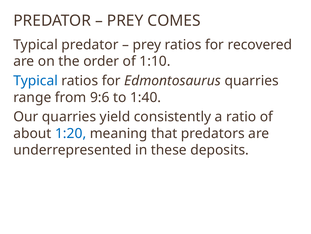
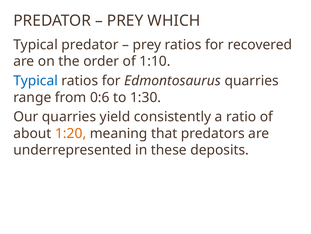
COMES: COMES -> WHICH (174, 21)
9:6: 9:6 -> 0:6 (100, 97)
1:40: 1:40 -> 1:30 (146, 97)
1:20 colour: blue -> orange (71, 133)
